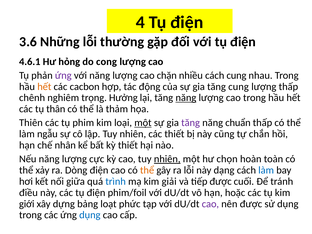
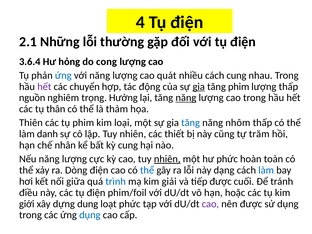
3.6: 3.6 -> 2.1 (28, 42)
4.6.1: 4.6.1 -> 3.6.4 (30, 62)
ứng colour: purple -> blue (63, 75)
chặn: chặn -> quát (167, 75)
hết colour: orange -> purple (44, 87)
cacbon: cacbon -> chuyển (85, 87)
gia underline: none -> present (199, 87)
tăng cung: cung -> phim (239, 87)
chênh: chênh -> nguồn (32, 98)
một underline: present -> none (143, 123)
tăng colour: purple -> blue (191, 123)
chuẩn: chuẩn -> nhôm (238, 123)
ngẫu: ngẫu -> danh (47, 134)
chắn: chắn -> trăm (259, 134)
kỳ thiết: thiết -> cung (128, 145)
hư chọn: chọn -> phức (227, 159)
thể colour: orange -> blue (147, 170)
bảng: bảng -> dung (88, 204)
